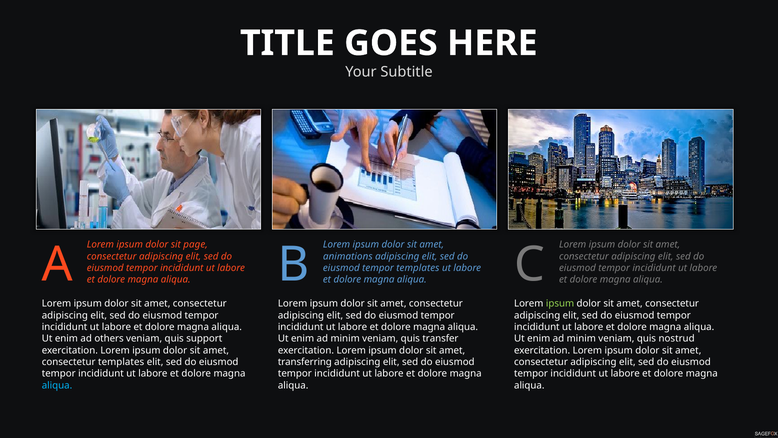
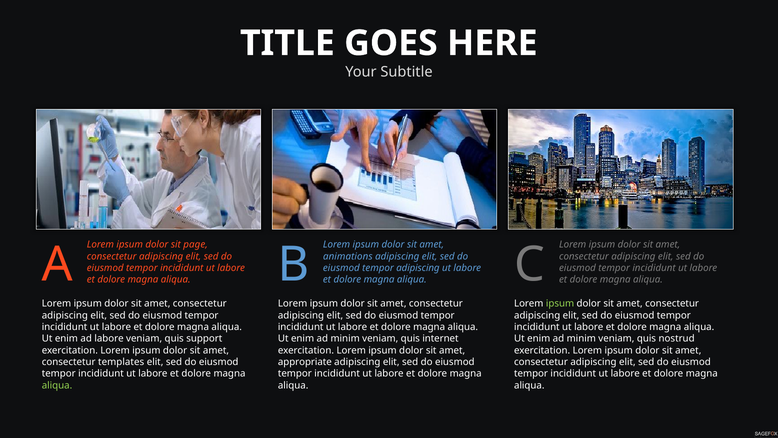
tempor templates: templates -> adipiscing (418, 268)
ad others: others -> labore (109, 338)
transfer: transfer -> internet (440, 338)
transferring: transferring -> appropriate (305, 362)
aliqua colour: light blue -> light green (57, 385)
